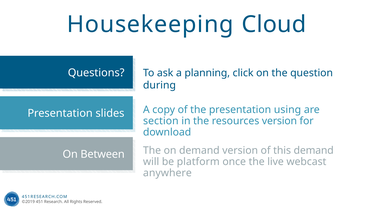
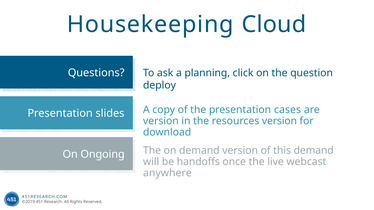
during: during -> deploy (159, 85)
using: using -> cases (287, 110)
section: section -> version (161, 121)
Between: Between -> Ongoing (103, 154)
platform: platform -> handoffs (198, 162)
